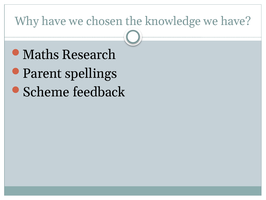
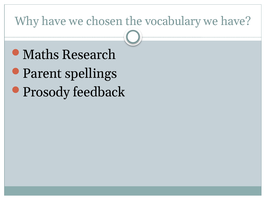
knowledge: knowledge -> vocabulary (173, 21)
Scheme: Scheme -> Prosody (46, 92)
